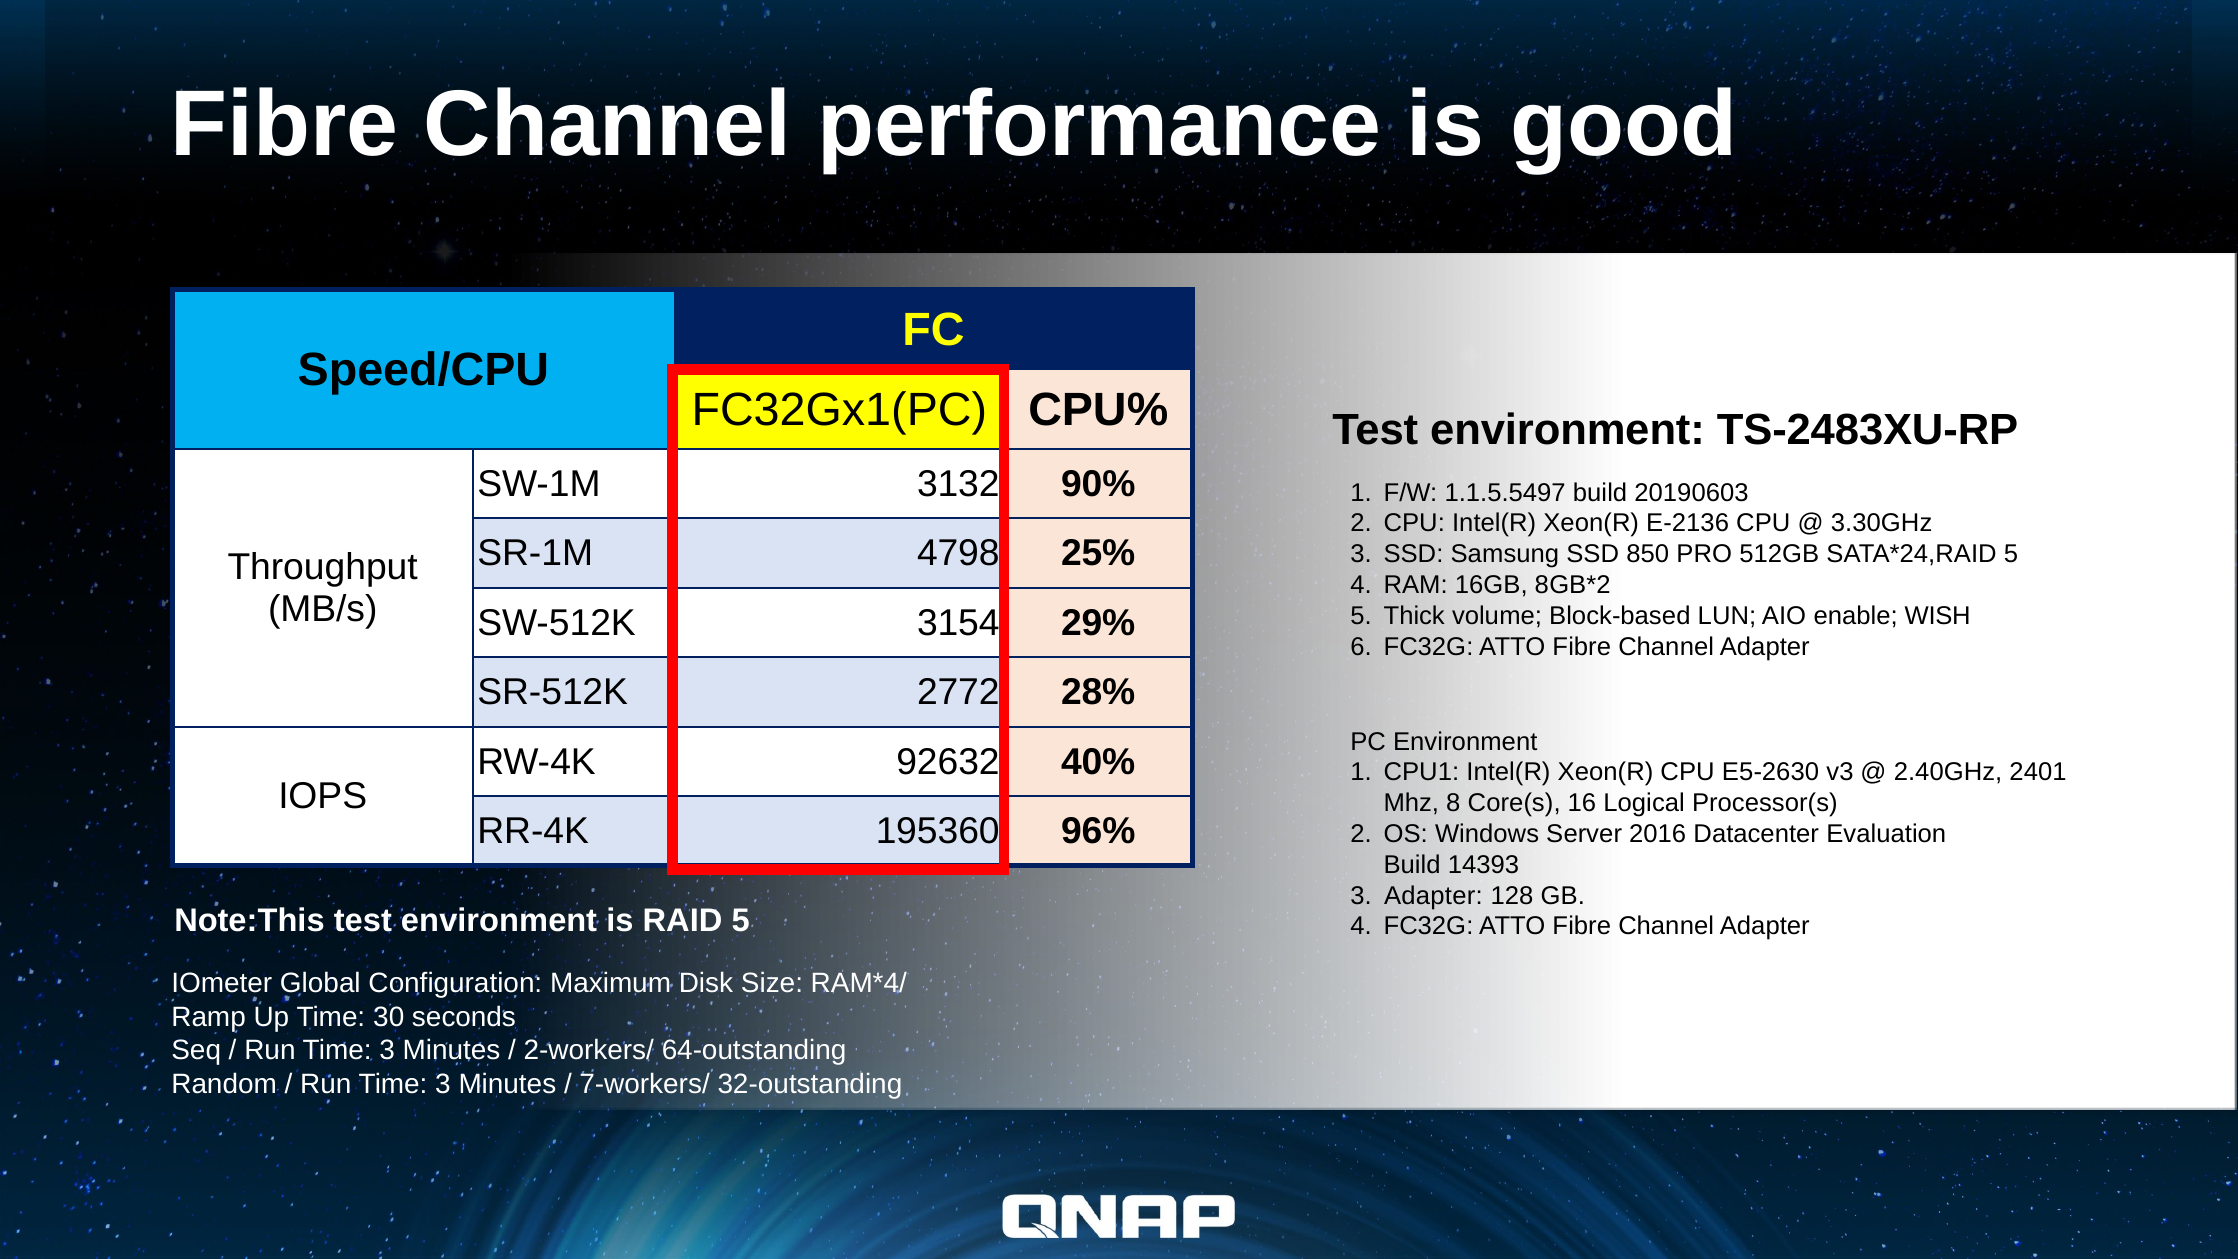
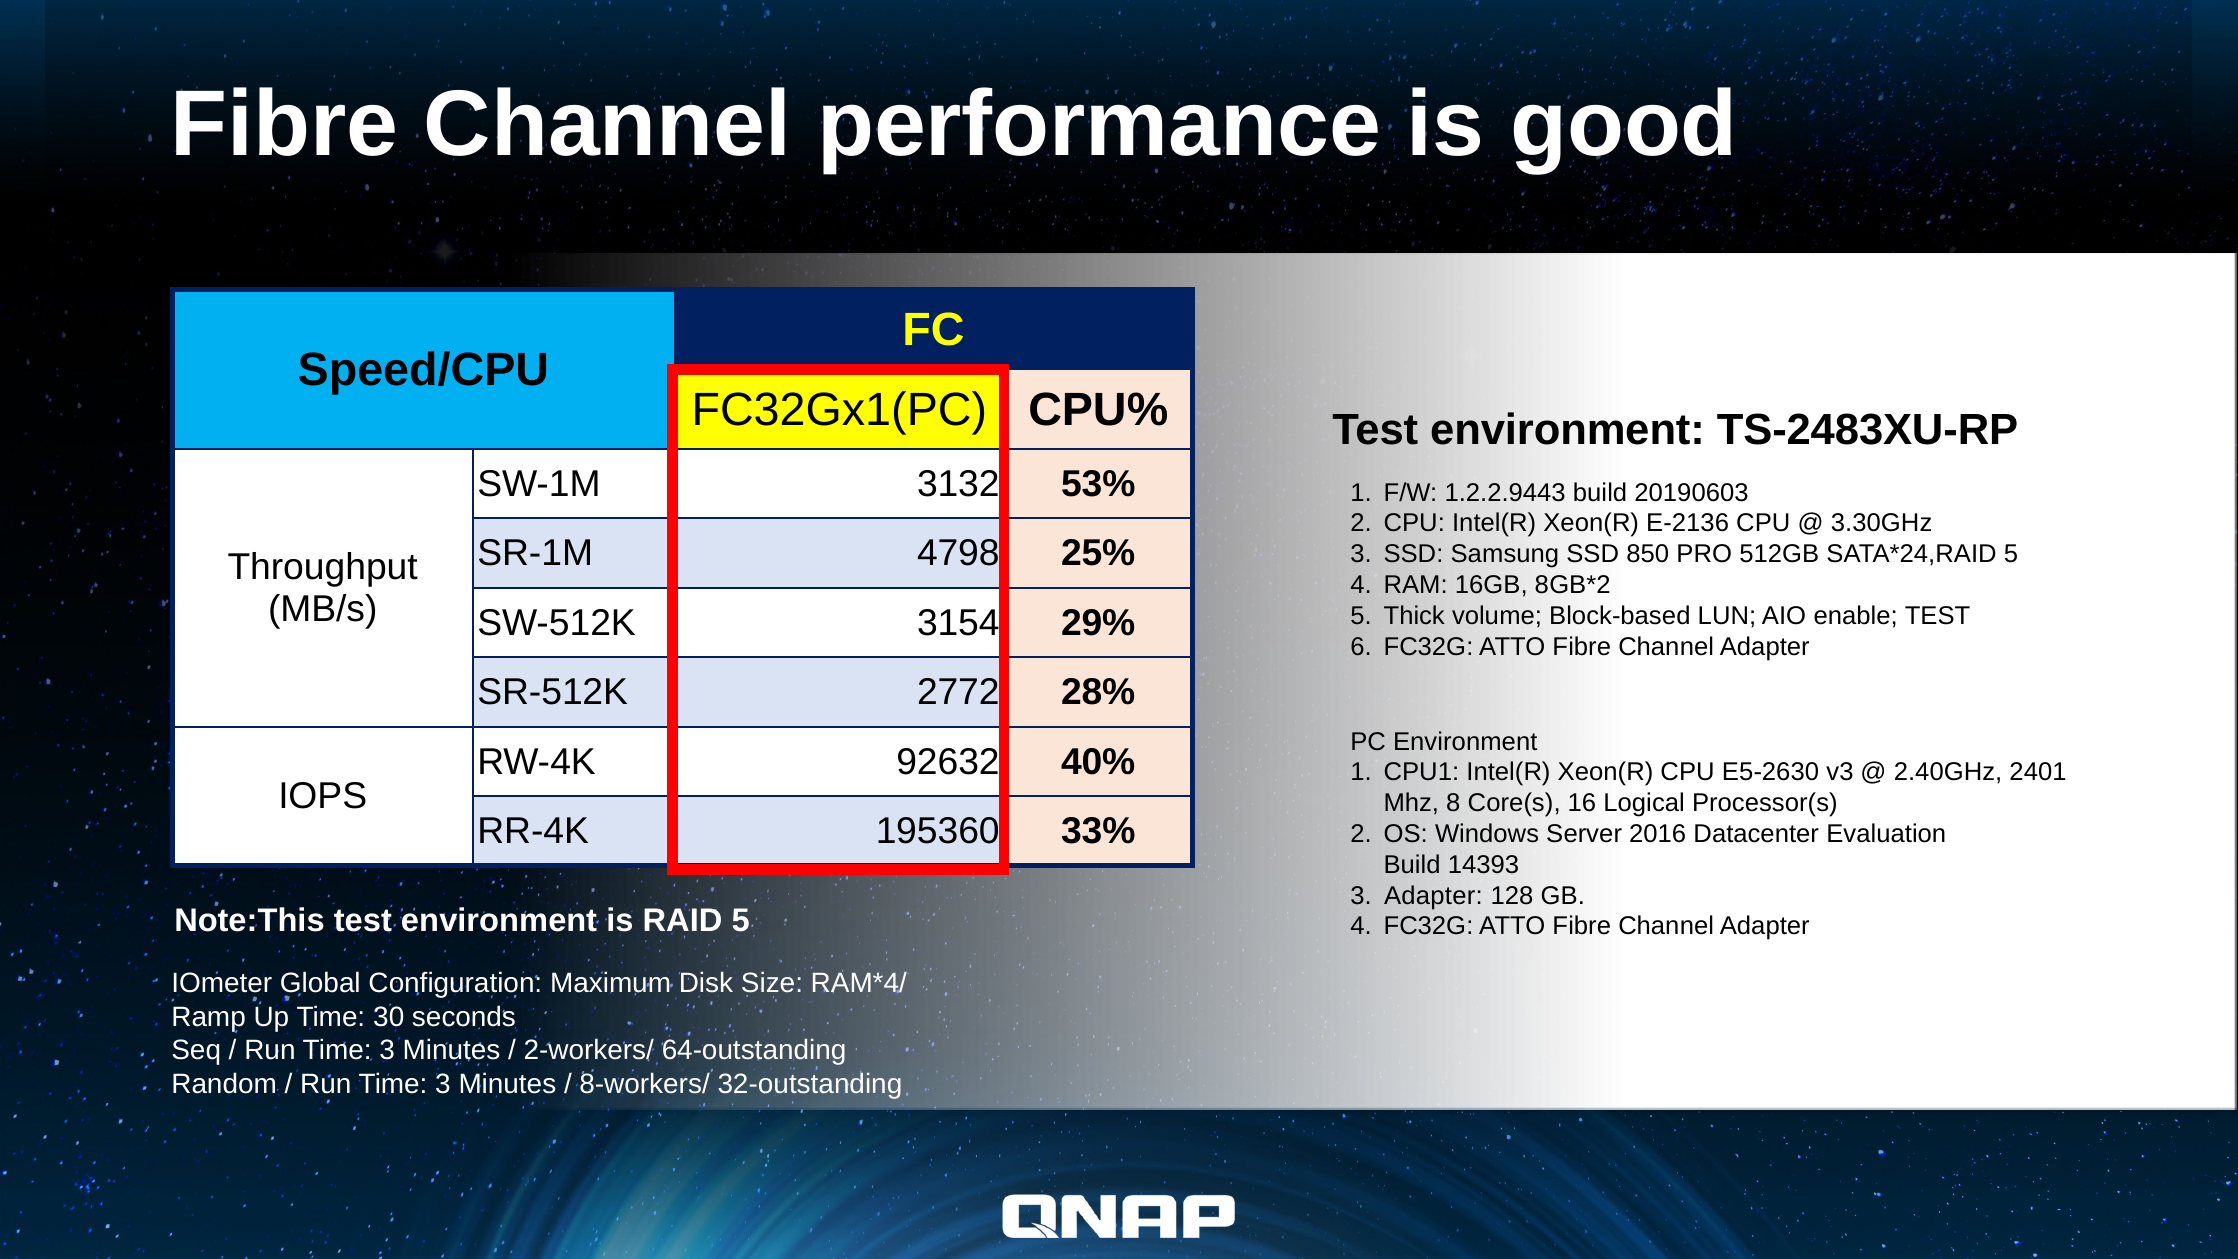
90%: 90% -> 53% (1098, 484)
1.1.5.5497: 1.1.5.5497 -> 1.2.2.9443 (1505, 493)
enable WISH: WISH -> TEST (1938, 616)
96%: 96% -> 33% (1098, 831)
7-workers/: 7-workers/ -> 8-workers/ (645, 1084)
